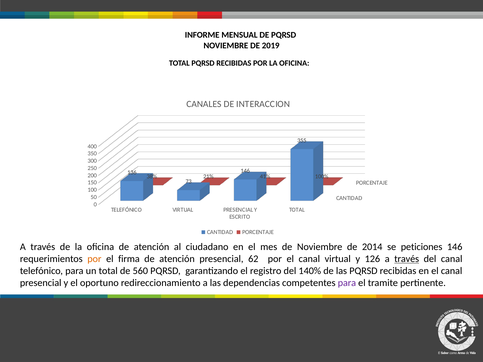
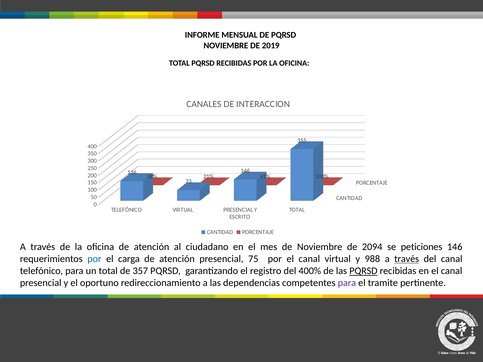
2014: 2014 -> 2094 (372, 247)
por colour: orange -> blue (94, 259)
firma: firma -> carga (129, 259)
62: 62 -> 75 (253, 259)
126: 126 -> 988 (372, 259)
560: 560 -> 357 (140, 271)
140%: 140% -> 400% (310, 271)
PQRSD underline: none -> present (363, 271)
